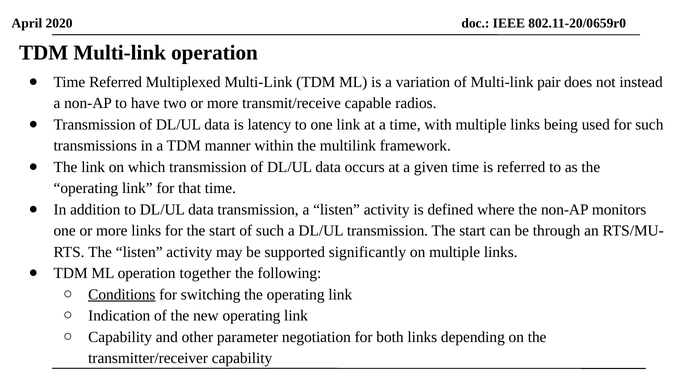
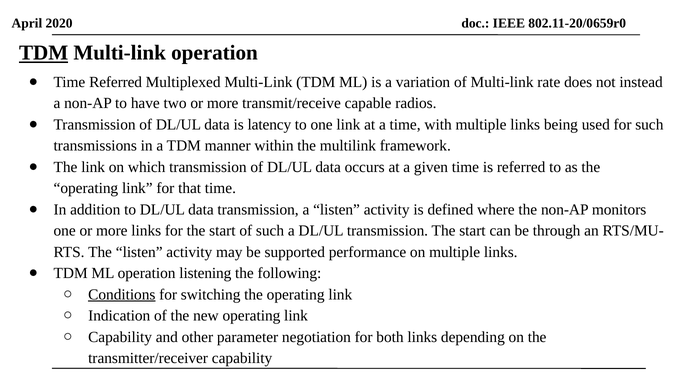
TDM underline: none -> present (44, 53)
pair: pair -> rate (549, 82)
significantly: significantly -> performance (368, 252)
together: together -> listening (205, 273)
